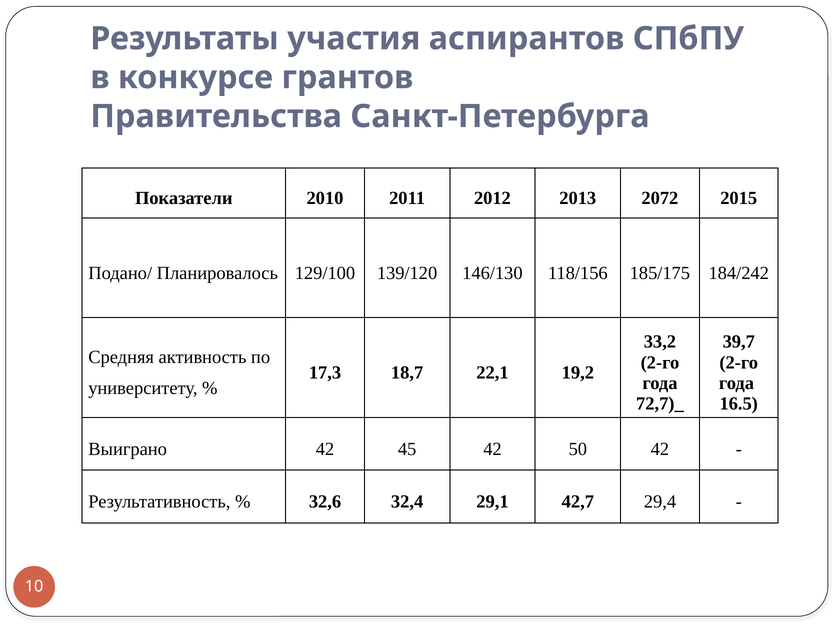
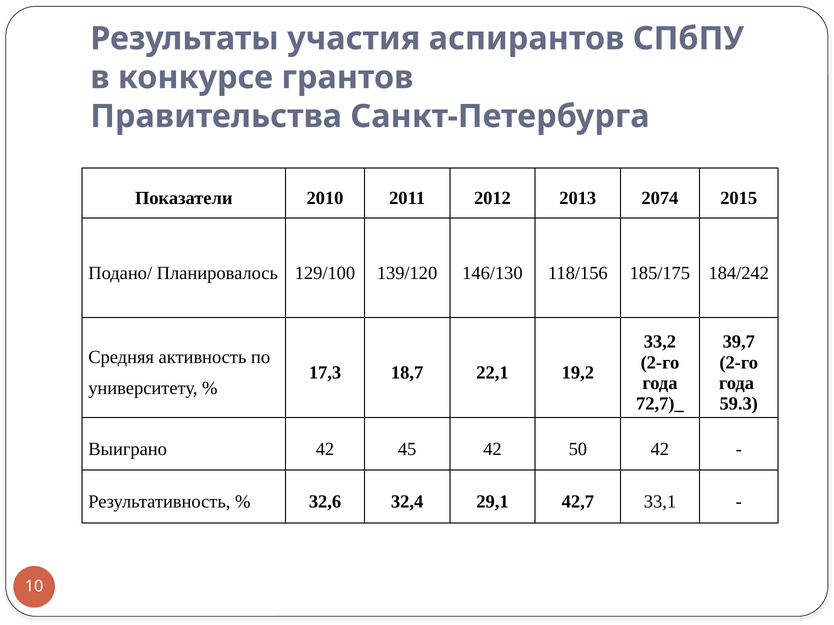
2072: 2072 -> 2074 (660, 198)
16.5: 16.5 -> 59.3 (739, 404)
29,4: 29,4 -> 33,1 (660, 502)
